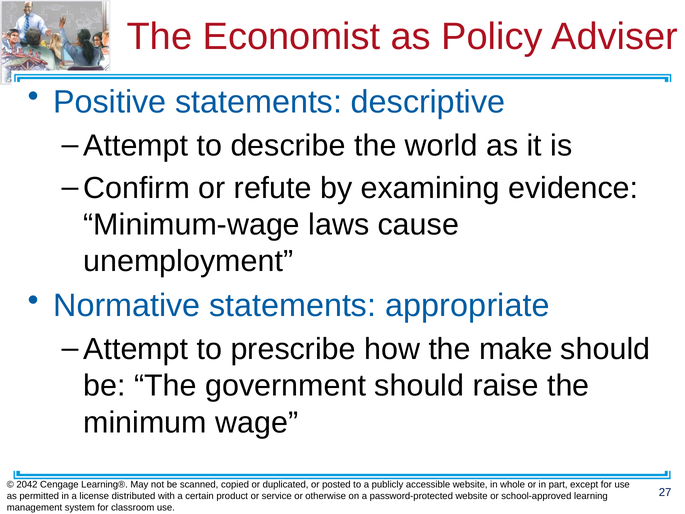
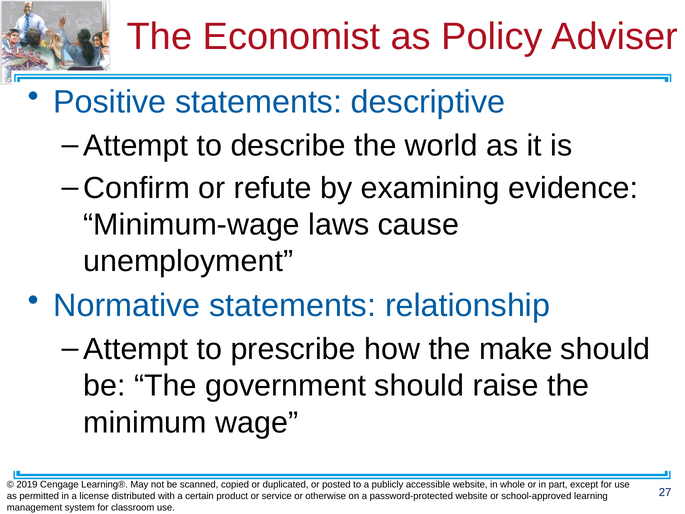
appropriate: appropriate -> relationship (468, 306)
2042: 2042 -> 2019 (27, 484)
